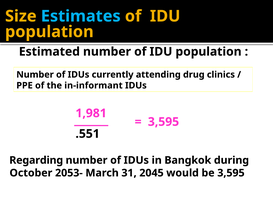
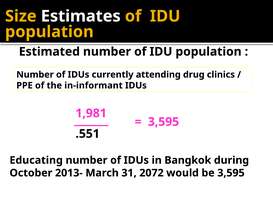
Estimates colour: light blue -> white (81, 16)
Regarding: Regarding -> Educating (36, 161)
2053-: 2053- -> 2013- (69, 174)
2045: 2045 -> 2072 (151, 174)
